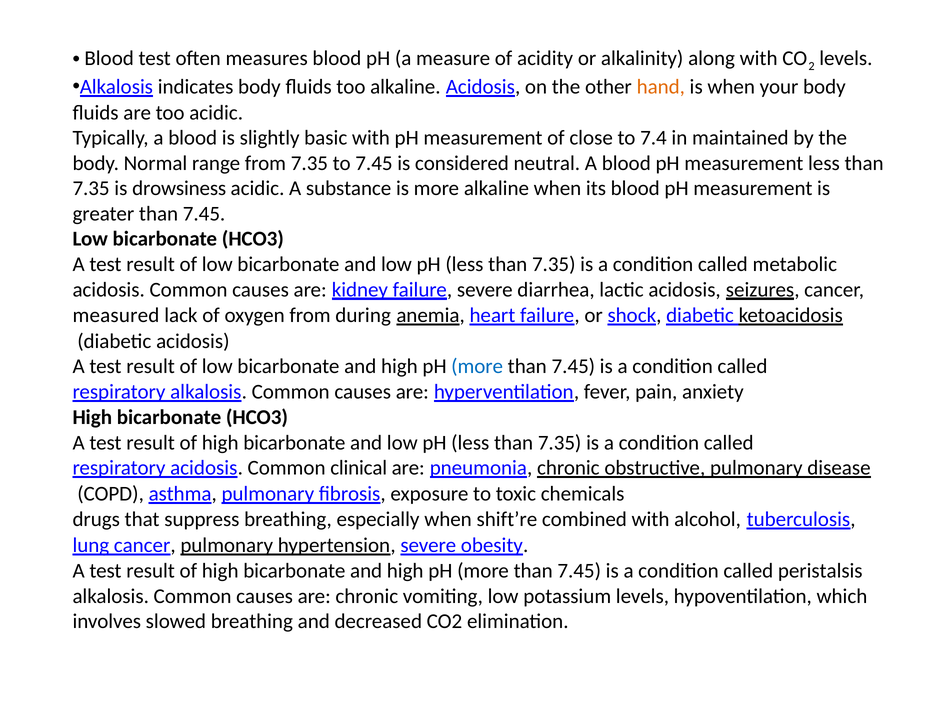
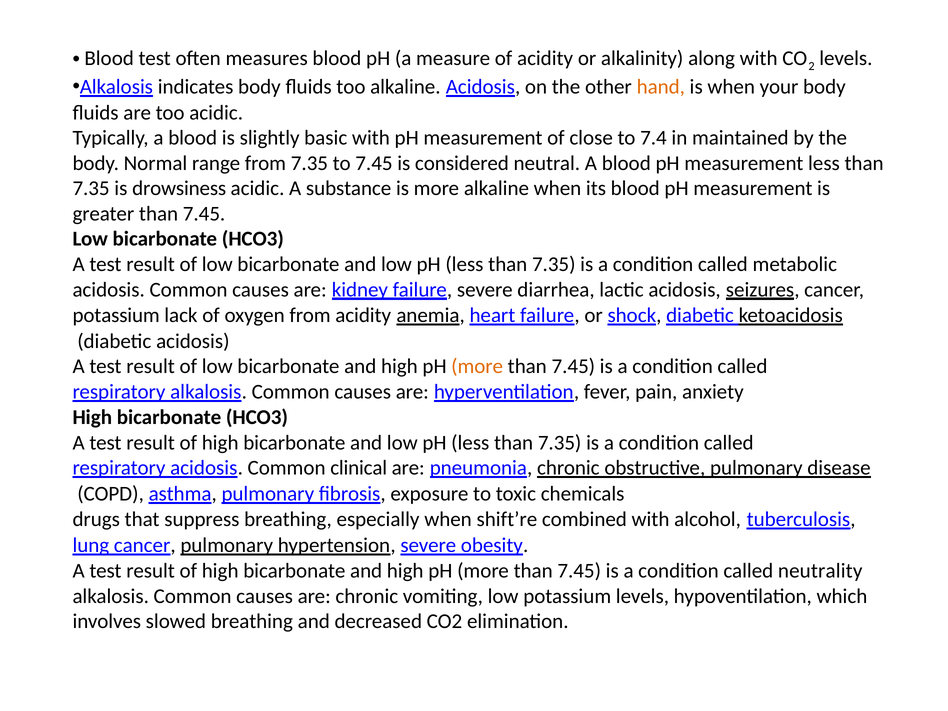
measured: measured -> potassium (116, 315)
from during: during -> acidity (363, 315)
more colour: blue -> orange (477, 366)
peristalsis: peristalsis -> neutrality (820, 571)
